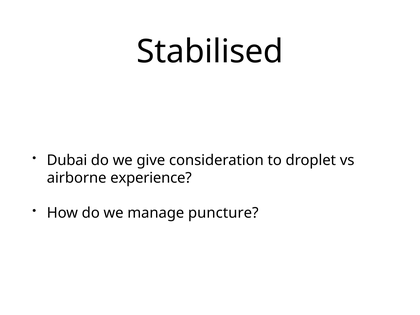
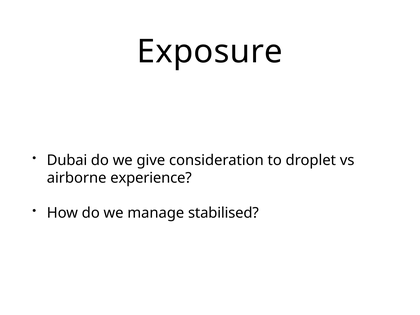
Stabilised: Stabilised -> Exposure (210, 52)
puncture: puncture -> stabilised (223, 213)
